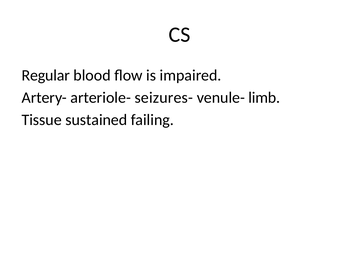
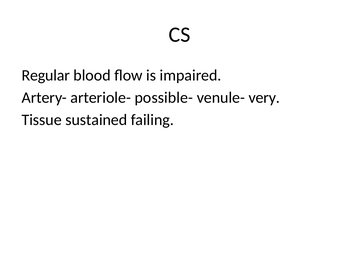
seizures-: seizures- -> possible- (164, 98)
limb: limb -> very (264, 98)
